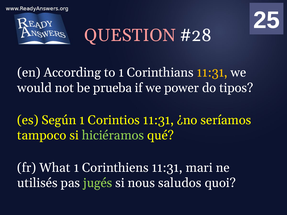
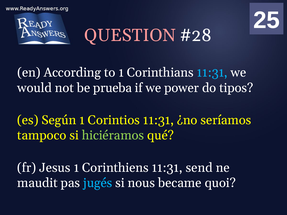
11:31 colour: yellow -> light blue (212, 73)
What: What -> Jesus (55, 168)
mari: mari -> send (199, 168)
utilisés: utilisés -> maudit (37, 183)
jugés colour: light green -> light blue (98, 183)
saludos: saludos -> became (180, 183)
